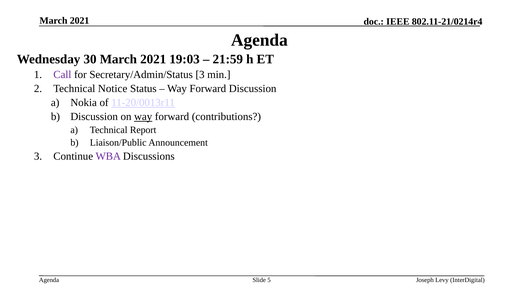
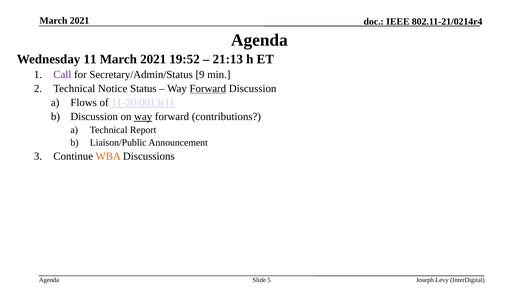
30: 30 -> 11 (90, 59)
19:03: 19:03 -> 19:52 (185, 59)
21:59: 21:59 -> 21:13 (228, 59)
Secretary/Admin/Status 3: 3 -> 9 (200, 74)
Forward underline: none -> present (208, 89)
Nokia: Nokia -> Flows (84, 103)
WBA colour: purple -> orange (108, 156)
